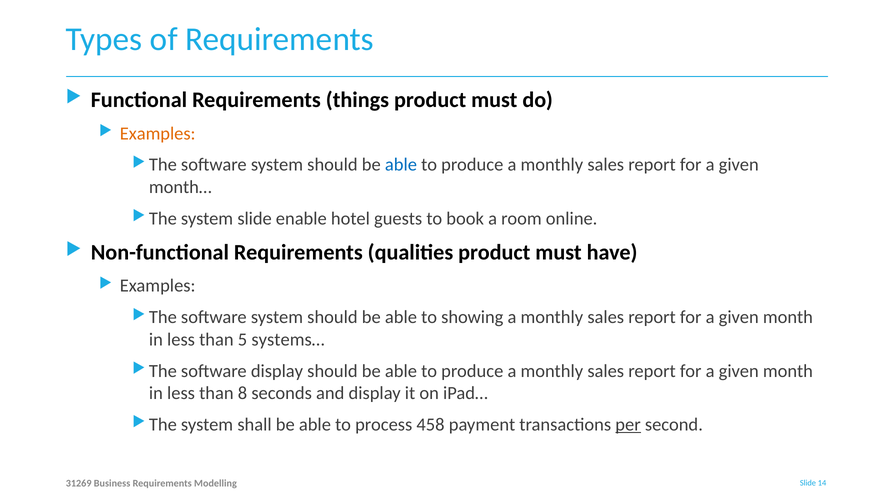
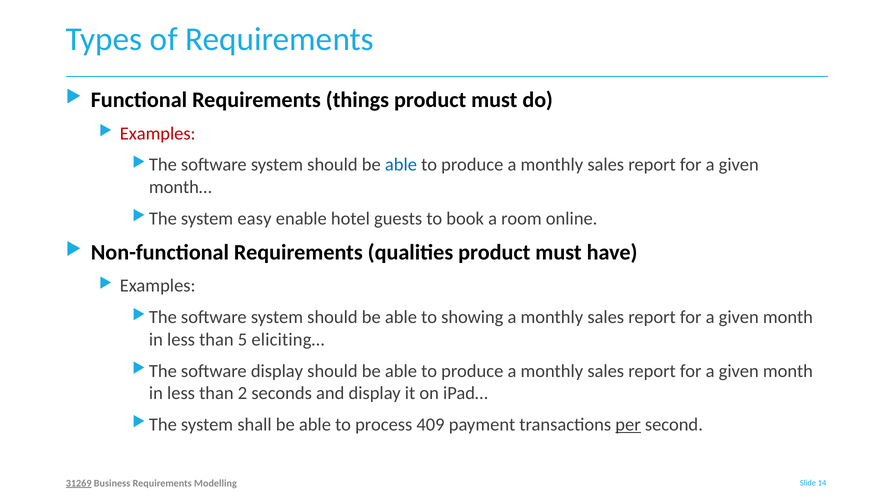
Examples colour: orange -> red (158, 133)
system slide: slide -> easy (254, 219)
systems…: systems… -> eliciting… (288, 340)
8: 8 -> 2 (242, 393)
458: 458 -> 409 (431, 425)
31269 underline: none -> present (79, 483)
